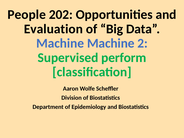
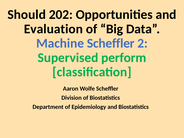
People: People -> Should (27, 15)
Machine Machine: Machine -> Scheffler (111, 43)
